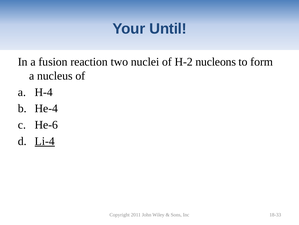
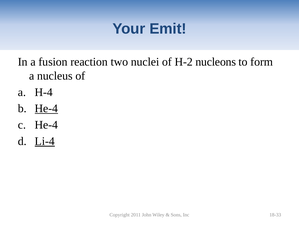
Until: Until -> Emit (168, 29)
He-4 underline: none -> present (46, 108)
He-6: He-6 -> He-4 (46, 124)
